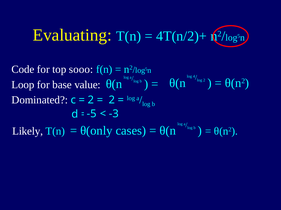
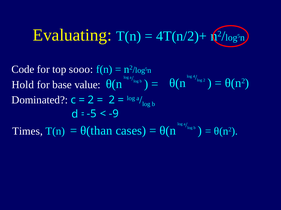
Loop: Loop -> Hold (23, 85)
-3: -3 -> -9 (114, 114)
θ(only: θ(only -> θ(than (96, 131)
Likely: Likely -> Times (28, 131)
